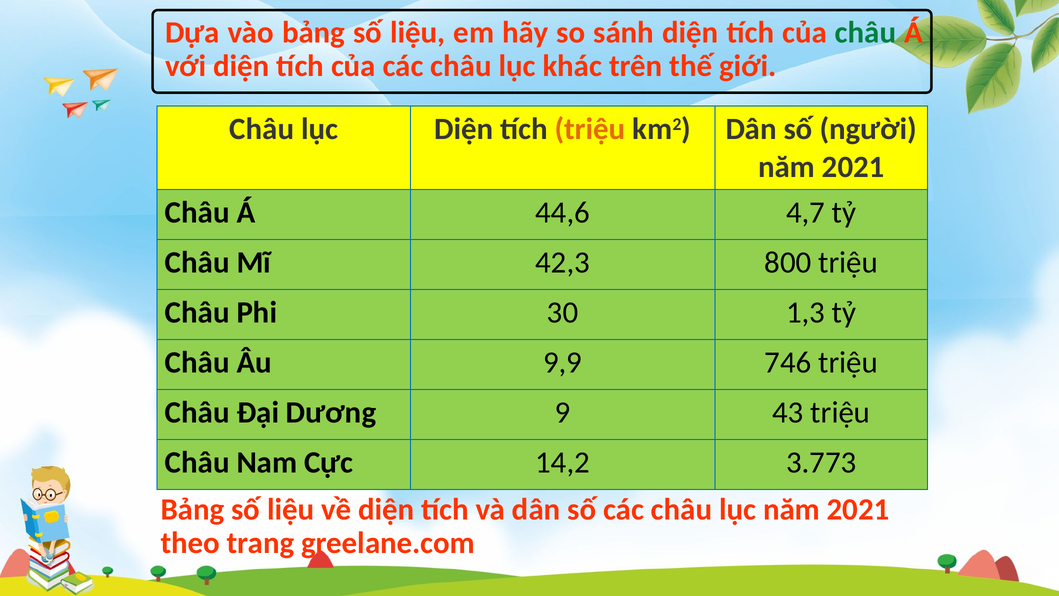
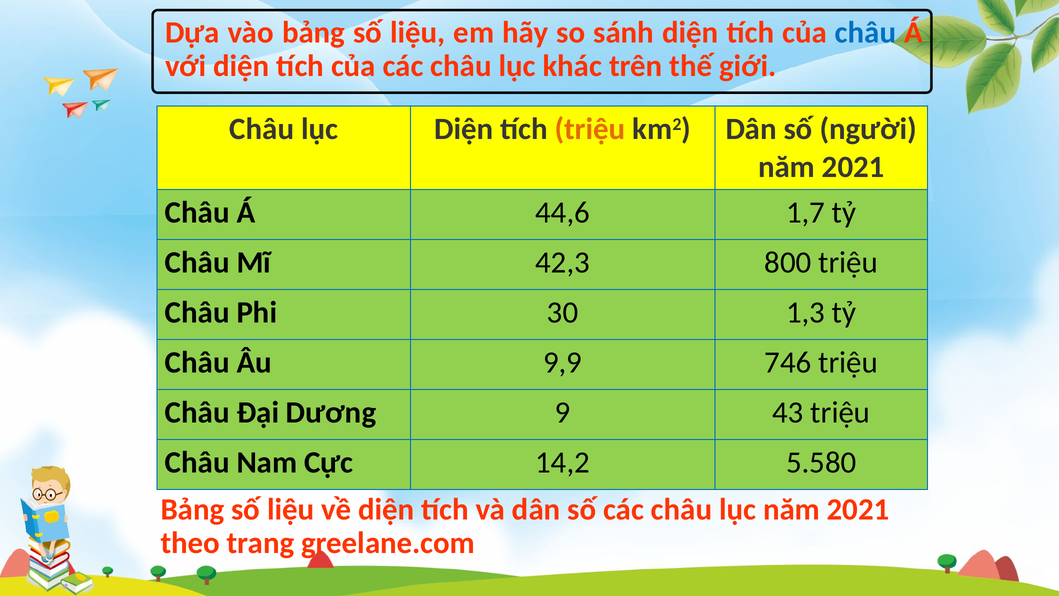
châu colour: green -> blue (866, 33)
4,7: 4,7 -> 1,7 (806, 212)
3.773: 3.773 -> 5.580 (821, 462)
